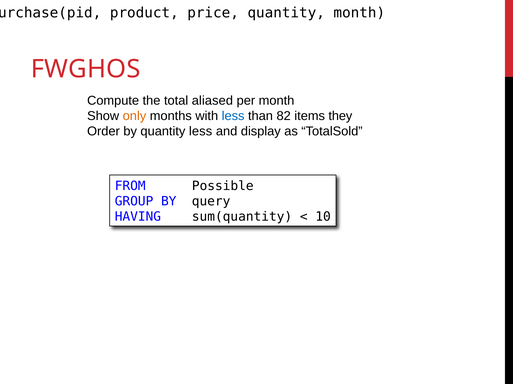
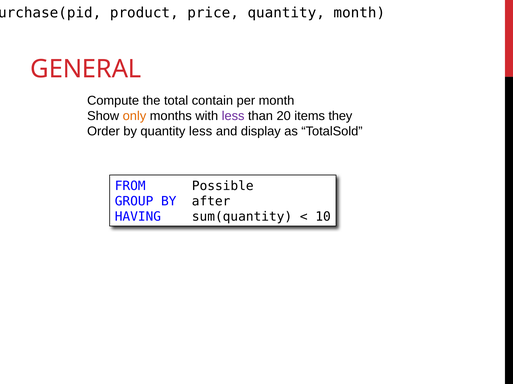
FWGHOS: FWGHOS -> GENERAL (86, 69)
aliased: aliased -> contain (212, 101)
less colour: blue -> purple (233, 116)
82: 82 -> 20 (284, 116)
query: query -> after (211, 202)
